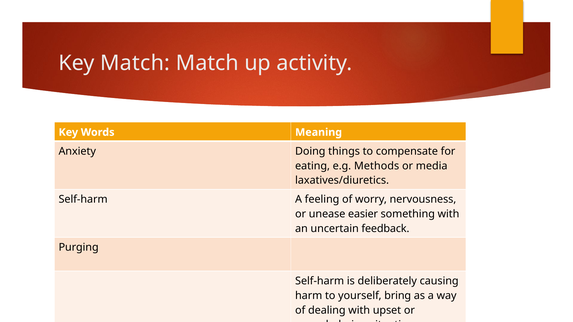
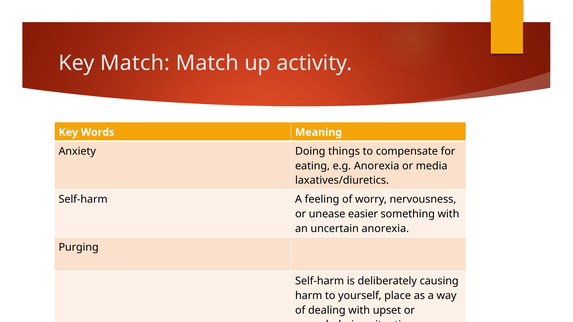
e.g Methods: Methods -> Anorexia (377, 166)
uncertain feedback: feedback -> anorexia (385, 229)
bring: bring -> place (398, 296)
